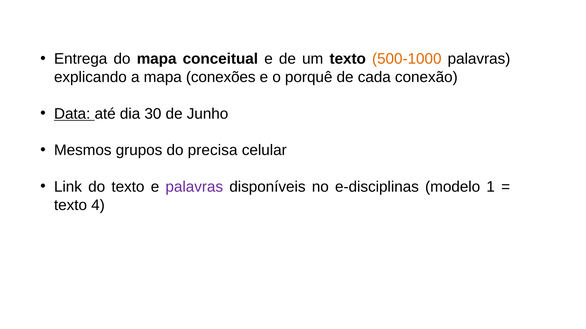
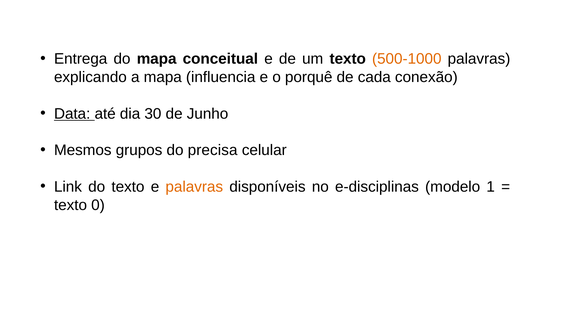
conexões: conexões -> influencia (221, 77)
palavras colour: purple -> orange (194, 187)
4: 4 -> 0 (98, 205)
